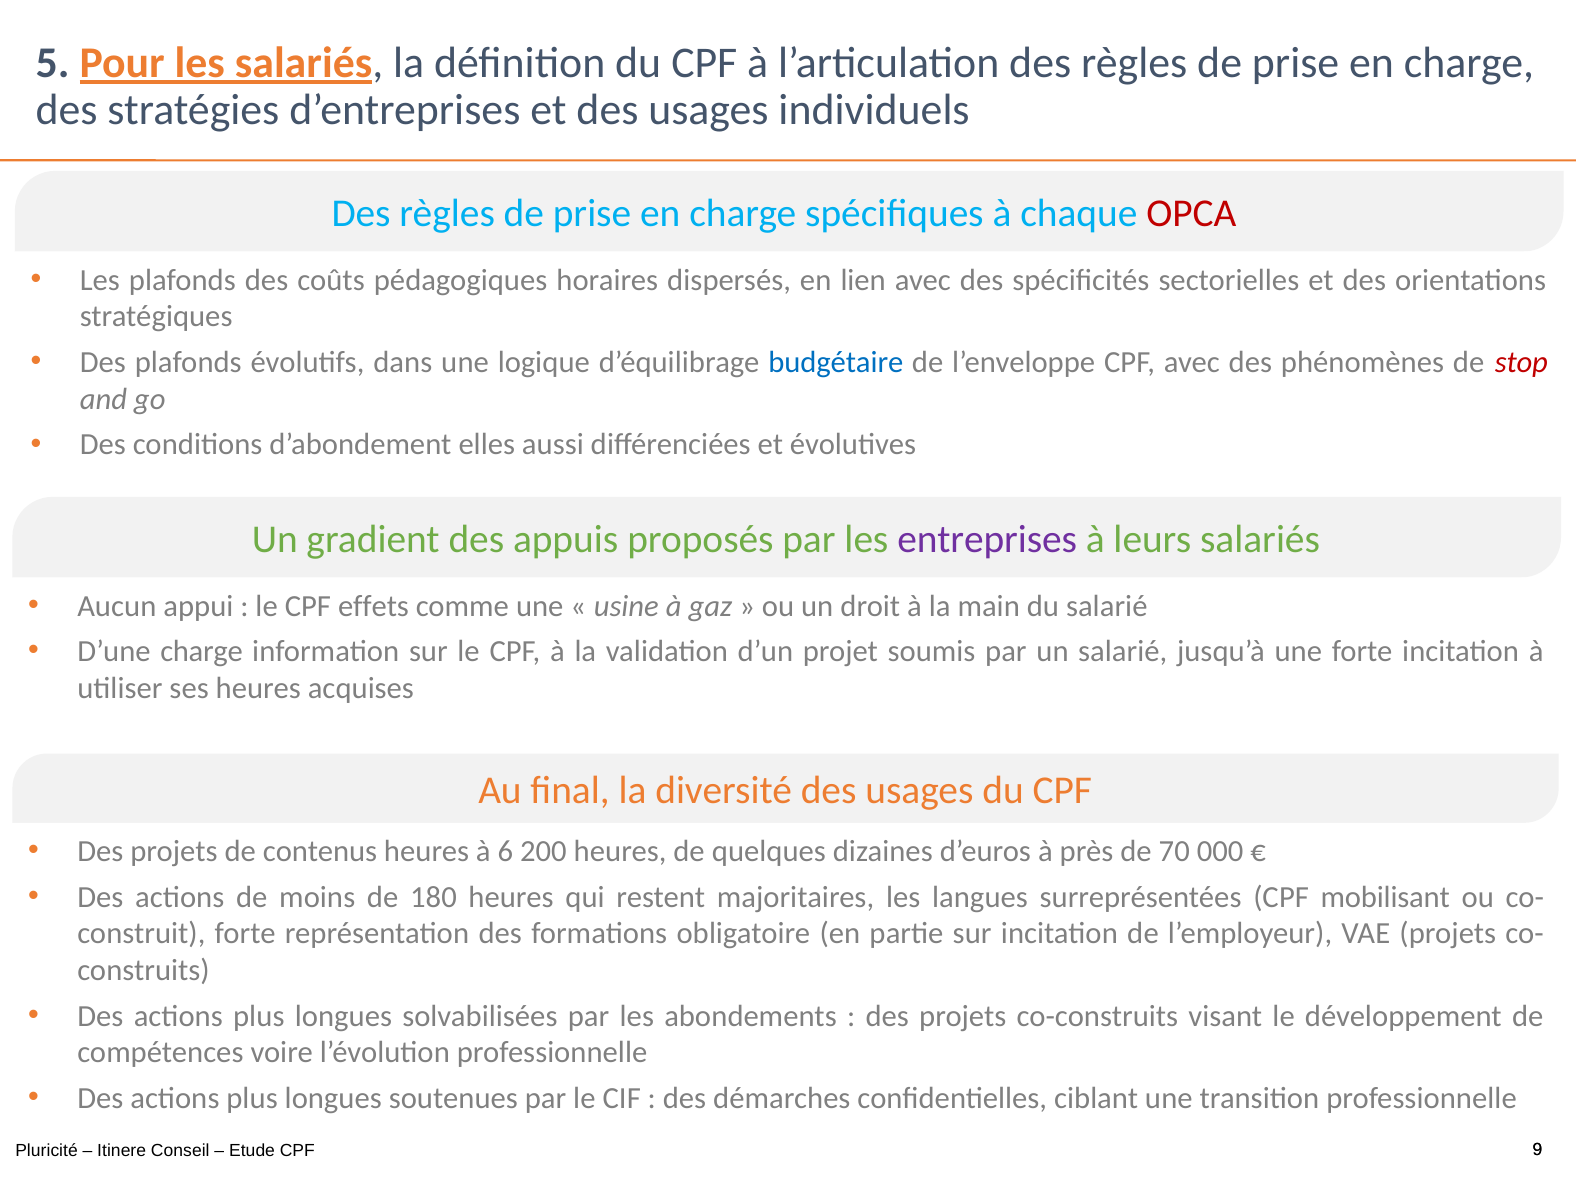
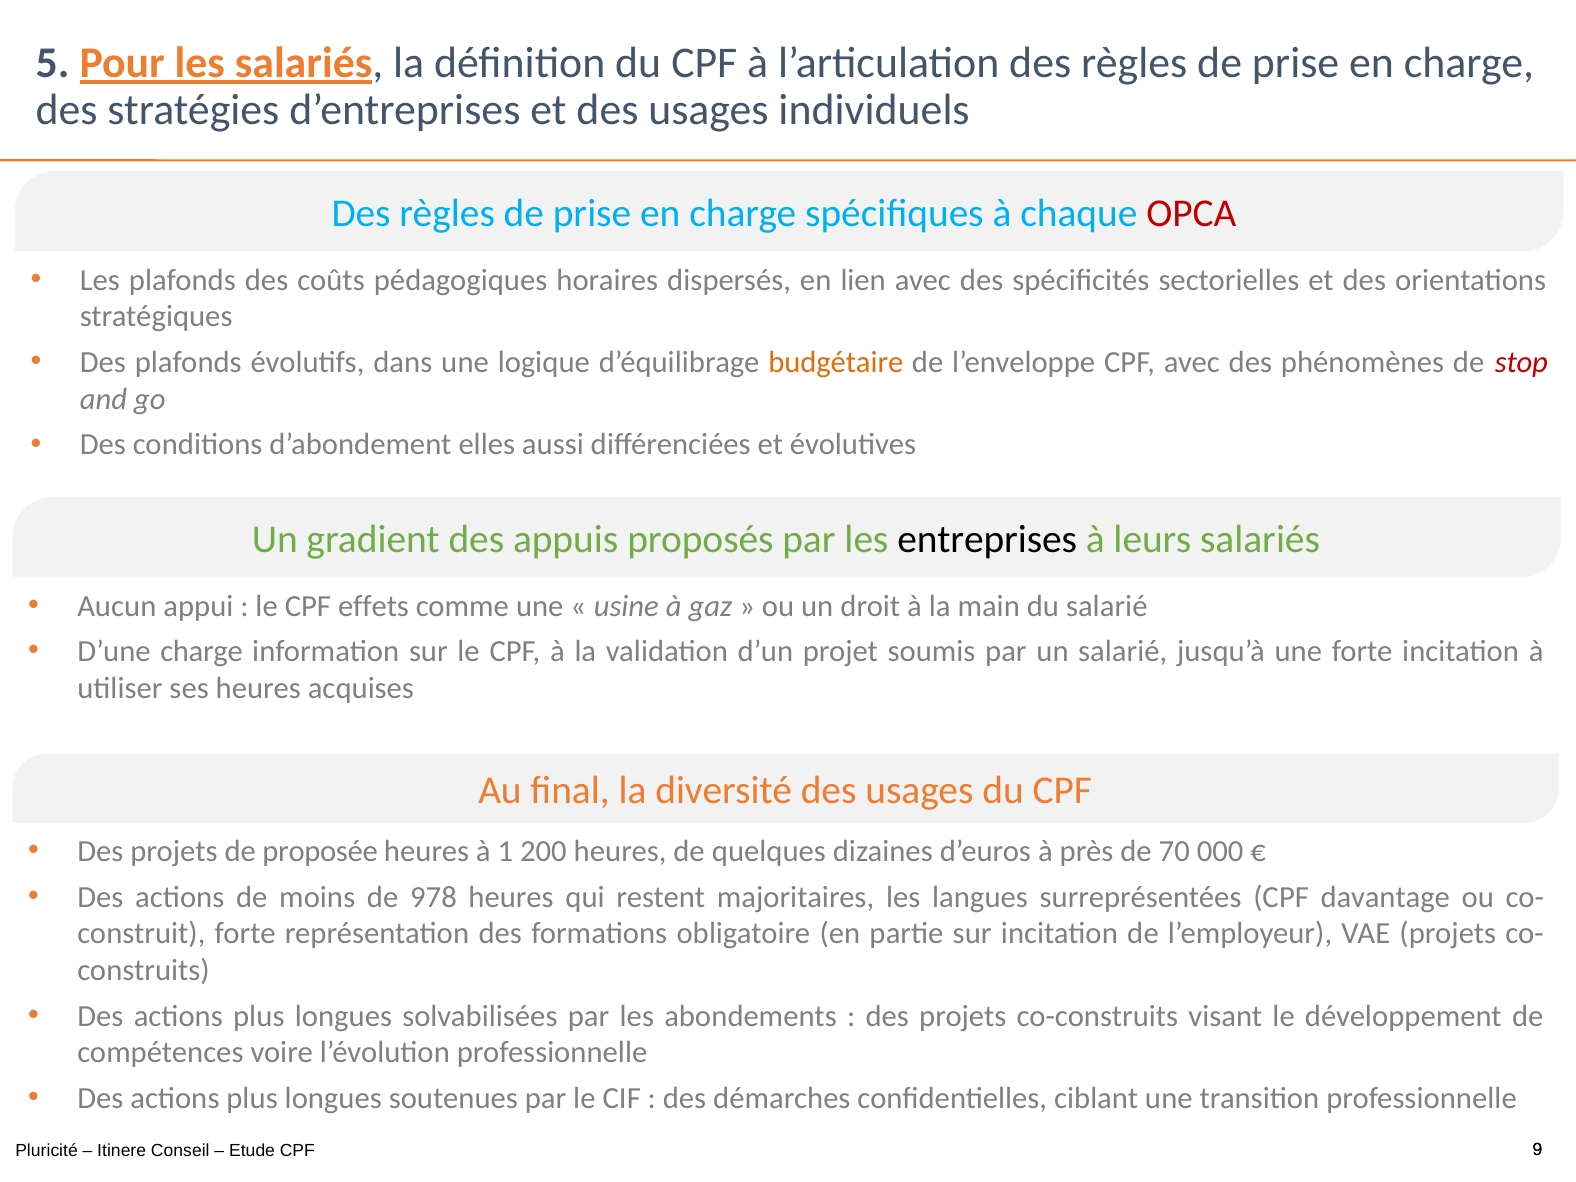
budgétaire colour: blue -> orange (836, 362)
entreprises colour: purple -> black (987, 540)
contenus: contenus -> proposée (320, 851)
6: 6 -> 1 (505, 851)
180: 180 -> 978 (433, 897)
mobilisant: mobilisant -> davantage (1385, 897)
